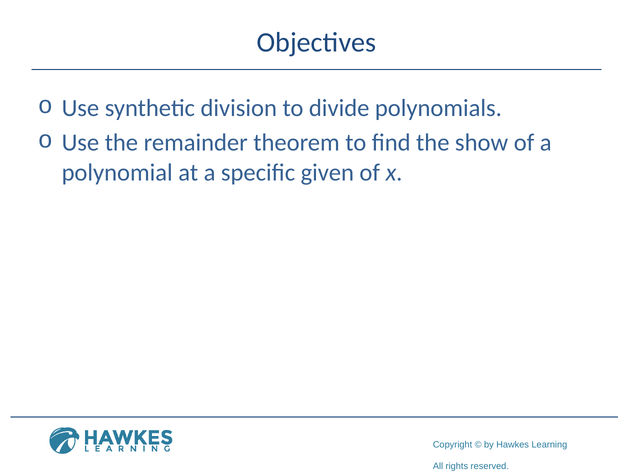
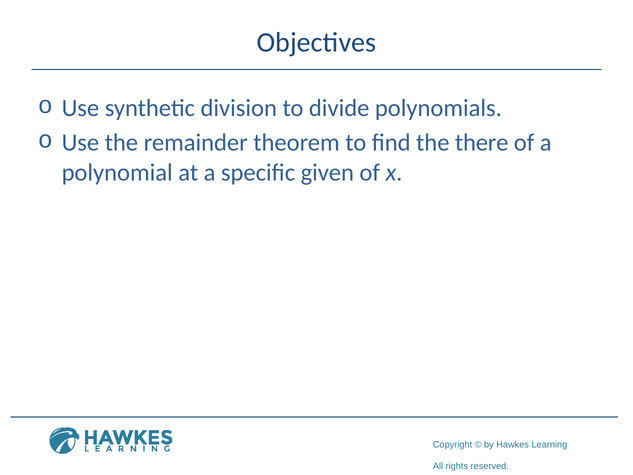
show: show -> there (482, 143)
